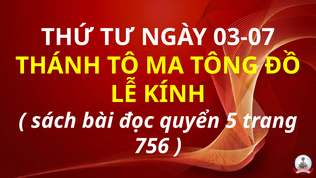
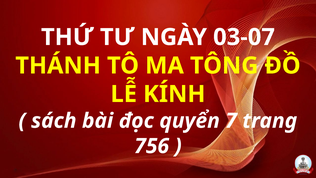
5: 5 -> 7 (231, 121)
